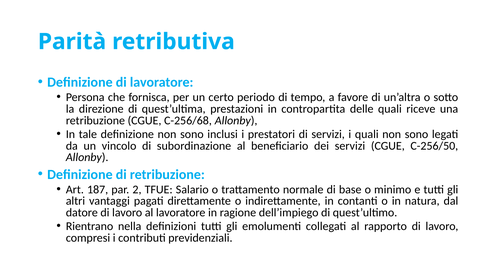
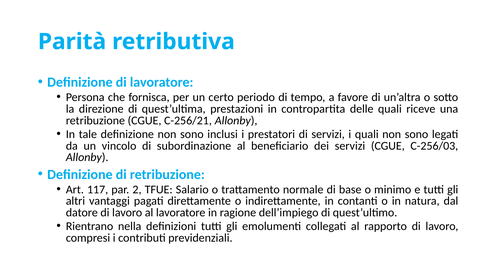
C-256/68: C-256/68 -> C-256/21 (188, 121)
C-256/50: C-256/50 -> C-256/03 (434, 146)
187: 187 -> 117 (98, 190)
